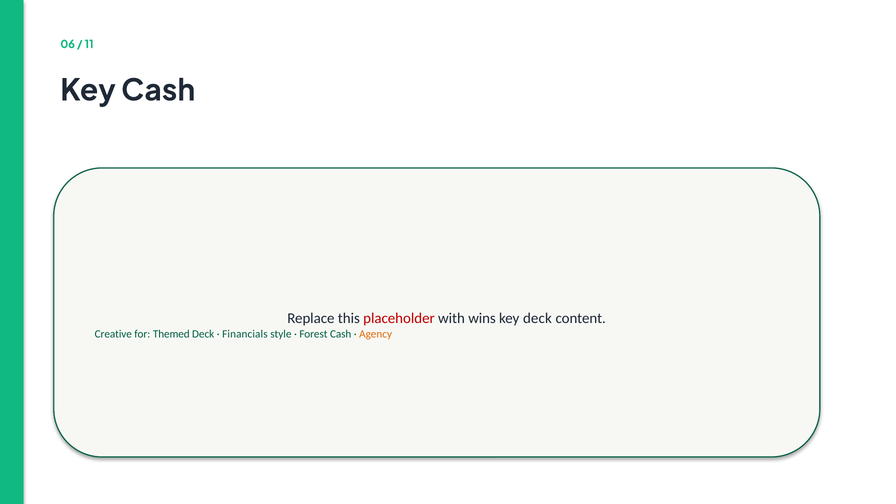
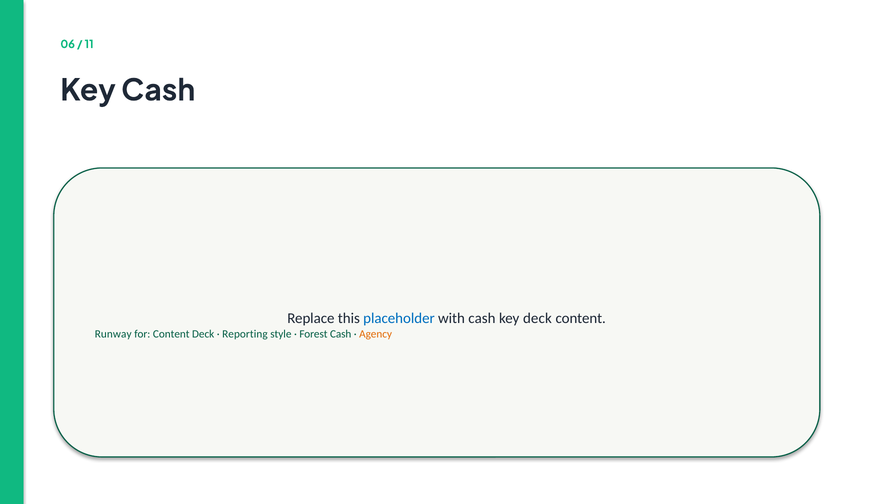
placeholder colour: red -> blue (399, 319)
with wins: wins -> cash (482, 319)
Creative: Creative -> Runway (113, 334)
for Themed: Themed -> Content (171, 334)
Financials: Financials -> Reporting (245, 334)
